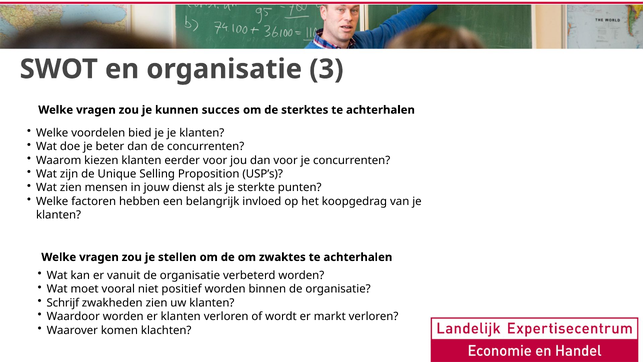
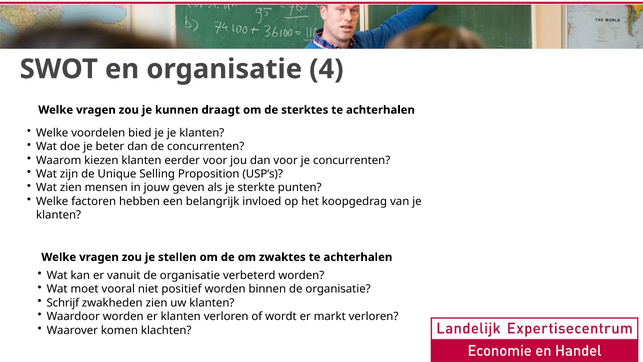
3: 3 -> 4 (326, 69)
succes: succes -> draagt (221, 110)
dienst: dienst -> geven (189, 188)
